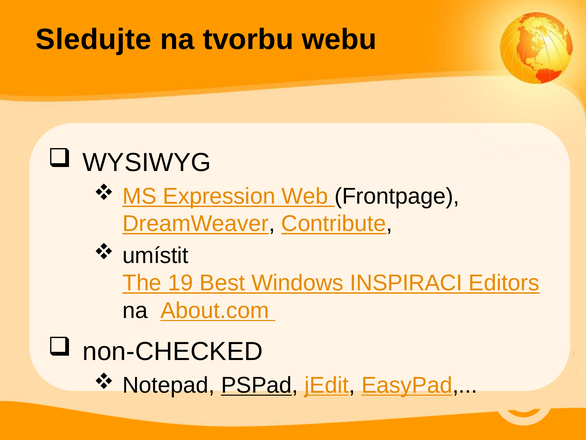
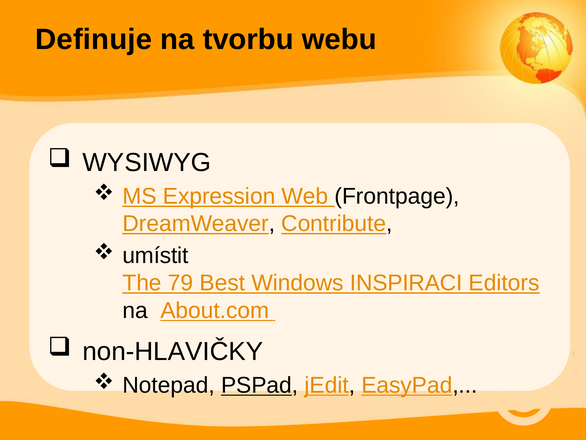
Sledujte: Sledujte -> Definuje (94, 40)
19: 19 -> 79 (181, 283)
non-CHECKED: non-CHECKED -> non-HLAVIČKY (173, 351)
